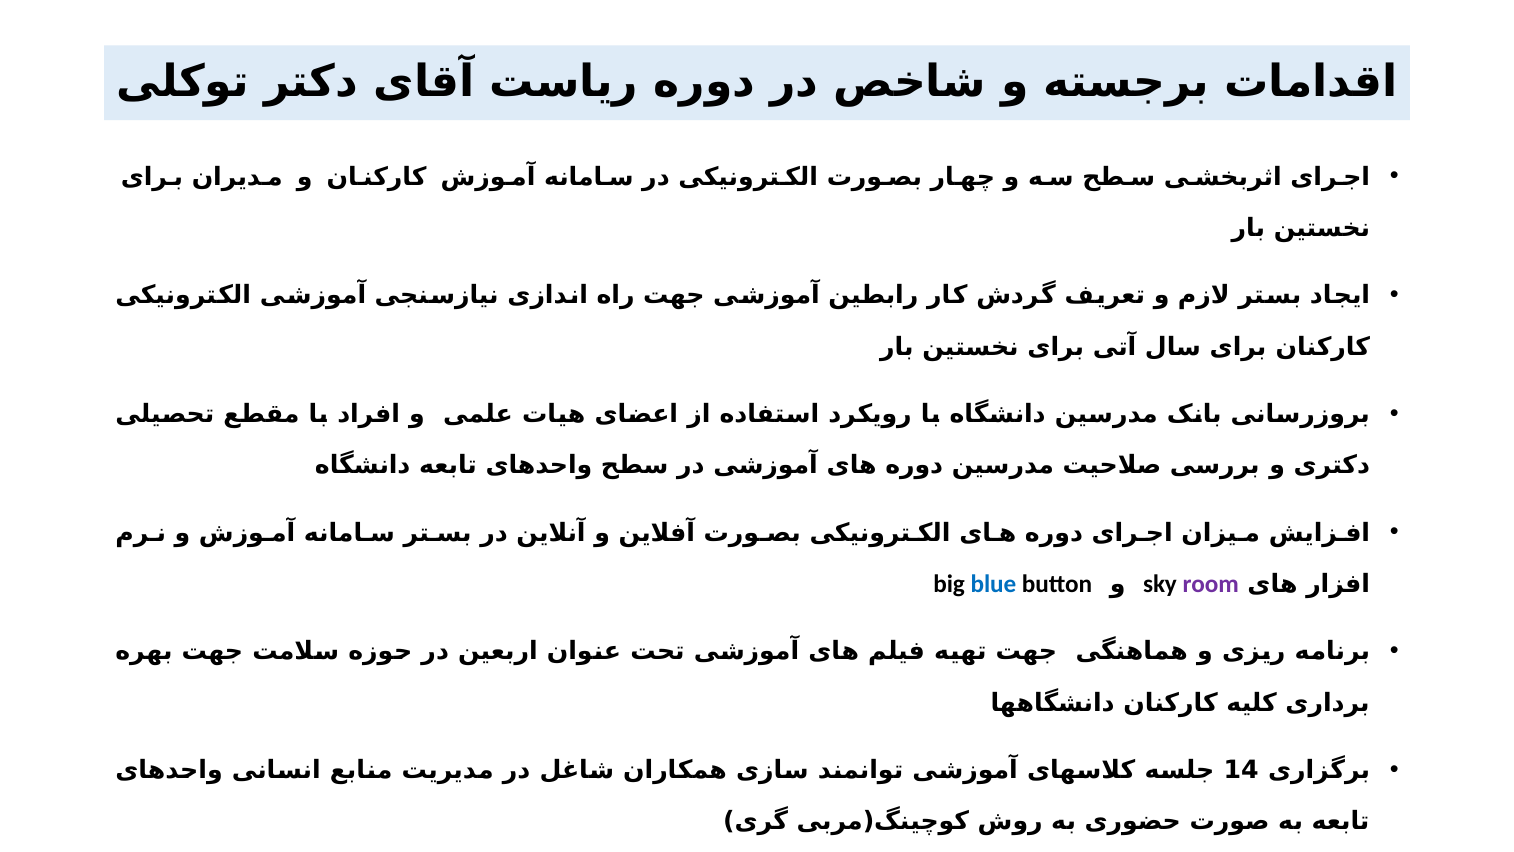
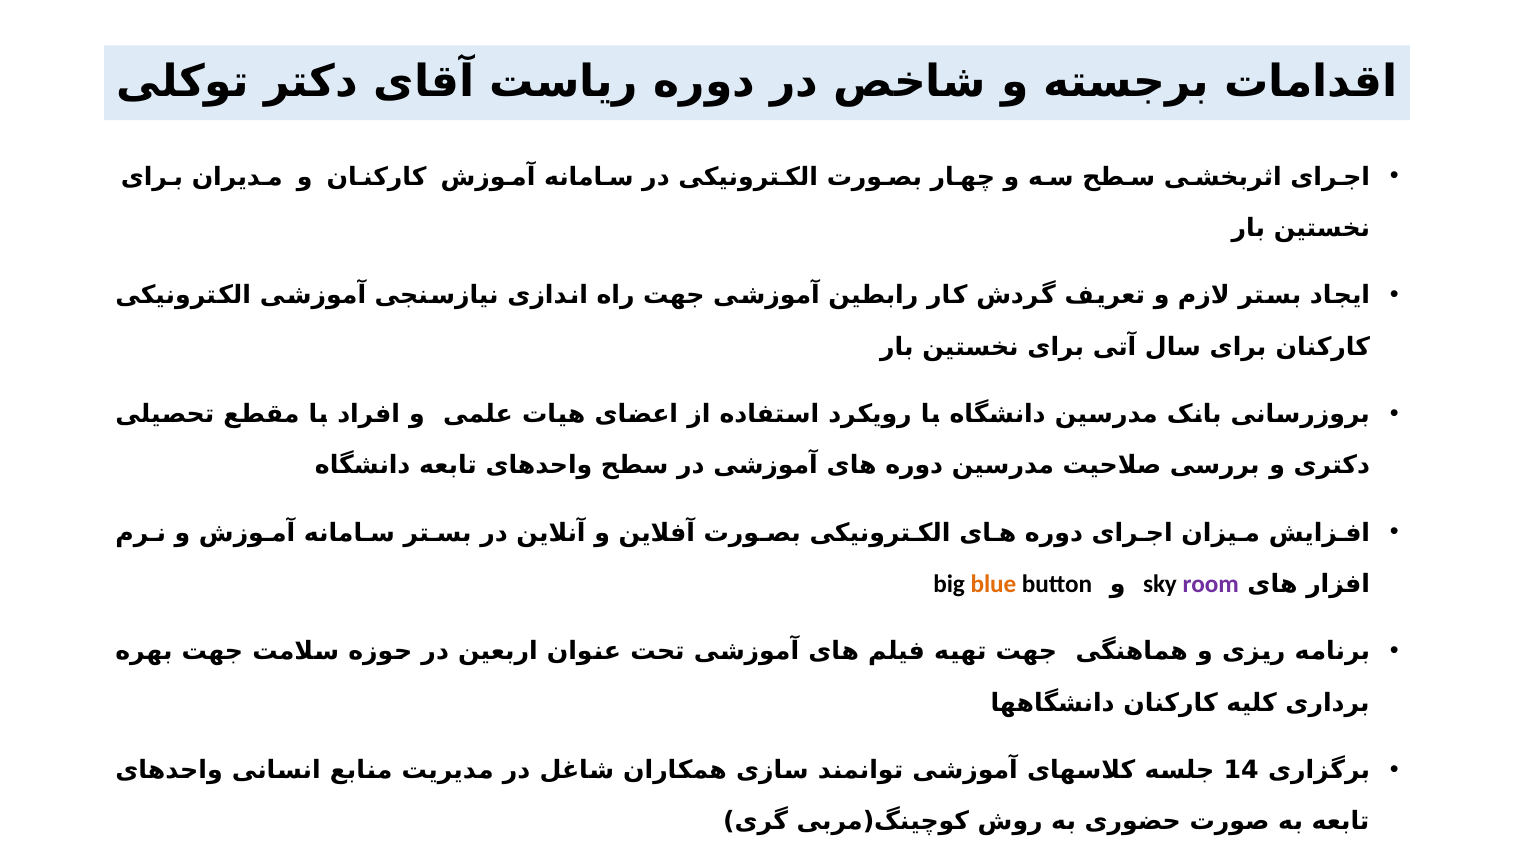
blue colour: blue -> orange (993, 584)
